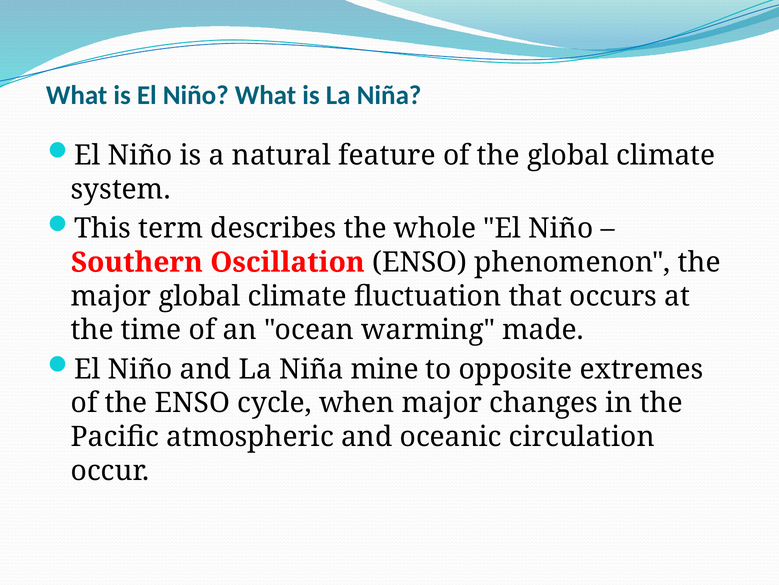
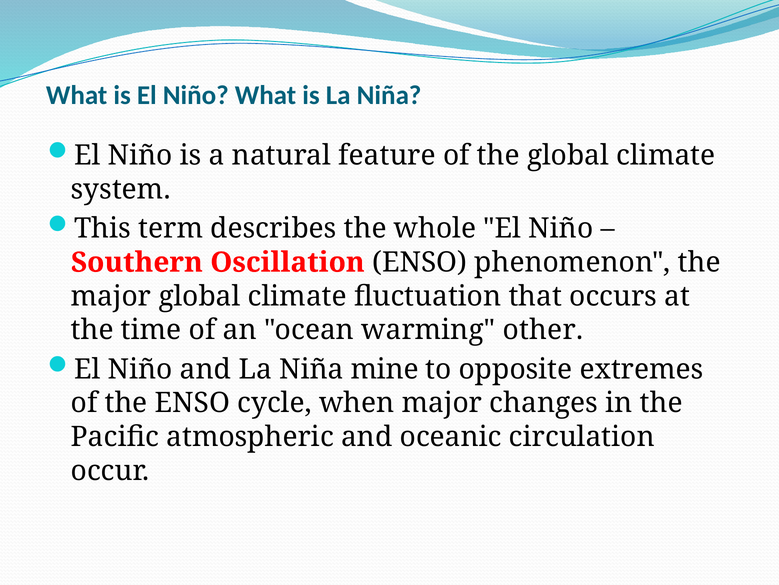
made: made -> other (543, 330)
